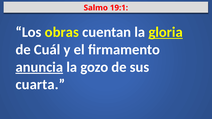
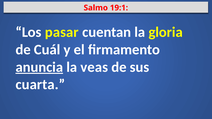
obras: obras -> pasar (62, 32)
gloria underline: present -> none (166, 32)
gozo: gozo -> veas (94, 67)
